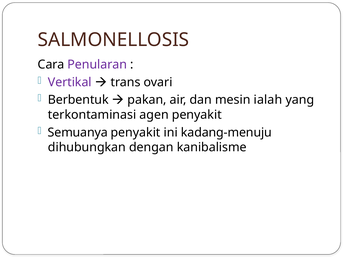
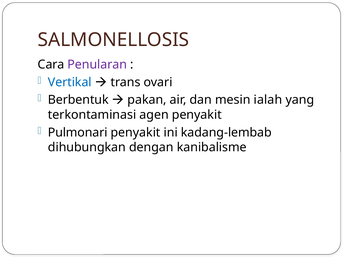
Vertikal colour: purple -> blue (70, 82)
Semuanya: Semuanya -> Pulmonari (78, 132)
kadang-menuju: kadang-menuju -> kadang-lembab (226, 132)
